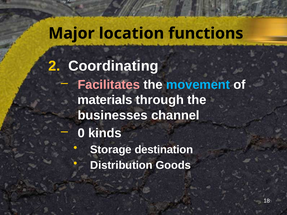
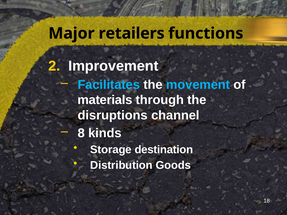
location: location -> retailers (132, 33)
Coordinating: Coordinating -> Improvement (113, 66)
Facilitates colour: pink -> light blue (109, 85)
businesses: businesses -> disruptions (113, 115)
0: 0 -> 8 (81, 133)
